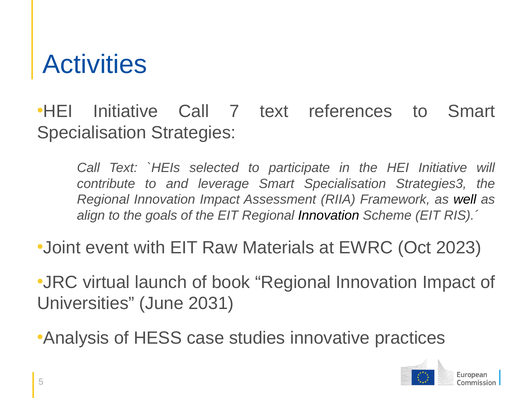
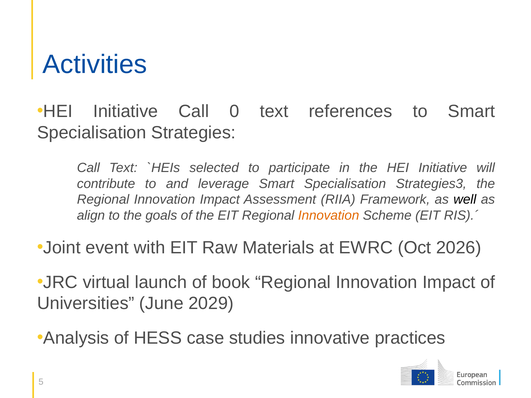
7: 7 -> 0 (234, 111)
Innovation colour: black -> orange (329, 216)
2023: 2023 -> 2026 (459, 248)
2031: 2031 -> 2029 (211, 304)
